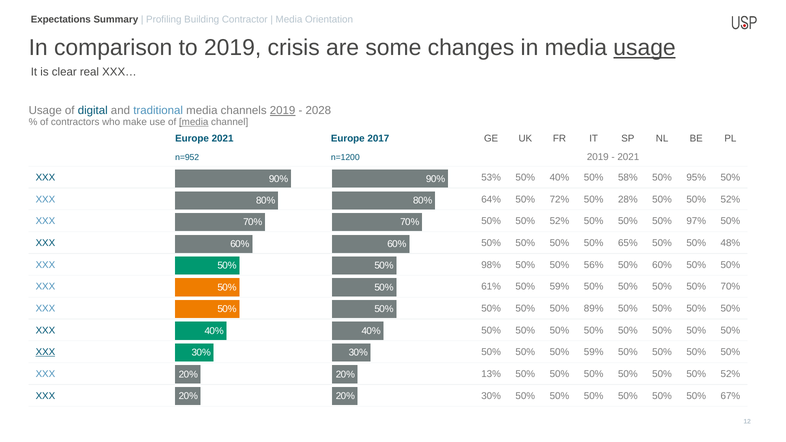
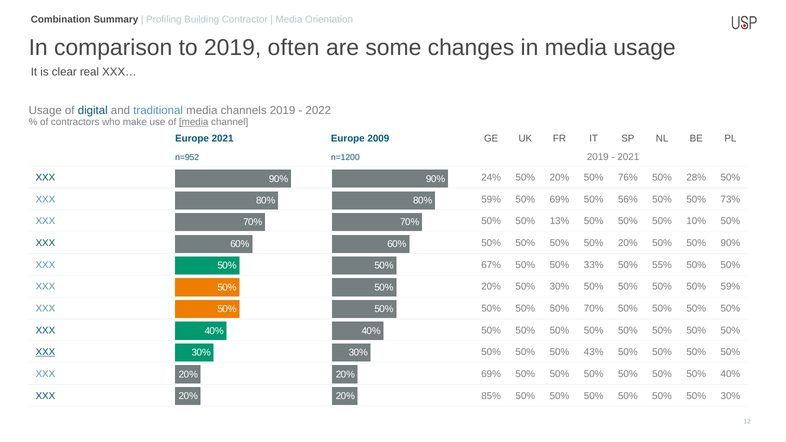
Expectations: Expectations -> Combination (61, 19)
crisis: crisis -> often (294, 48)
usage underline: present -> none (645, 48)
2019 underline: present -> none (283, 111)
2028: 2028 -> 2022 (318, 111)
2017: 2017 -> 2009 (378, 138)
53%: 53% -> 24% (491, 178)
40%: 40% -> 20% (559, 178)
58%: 58% -> 76% (628, 178)
95%: 95% -> 28% (696, 178)
XXX 64%: 64% -> 59% (491, 199)
50% 72%: 72% -> 69% (559, 199)
28%: 28% -> 56% (628, 199)
52%: 52% -> 73% (730, 199)
XXX 50% 50% 52%: 52% -> 13% (559, 221)
97%: 97% -> 10% (696, 221)
50% 50% 65%: 65% -> 20% (628, 243)
50% 48%: 48% -> 90% (730, 243)
98%: 98% -> 67% (491, 265)
56%: 56% -> 33% (594, 265)
50% 60%: 60% -> 55% (662, 265)
XXX 61%: 61% -> 20% (491, 287)
59%: 59% -> 30% (559, 287)
50% 70%: 70% -> 59% (730, 287)
50% 89%: 89% -> 70% (594, 309)
50% 50% 59%: 59% -> 43% (594, 352)
XXX 13%: 13% -> 69% (491, 374)
52%: 52% -> 40% (730, 374)
XXX 30%: 30% -> 85% (491, 396)
50% 50% 67%: 67% -> 30% (730, 396)
